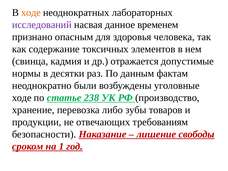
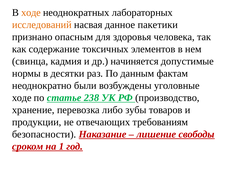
исследований colour: purple -> orange (42, 25)
временем: временем -> пакетики (158, 25)
отражается: отражается -> начиняется (135, 61)
